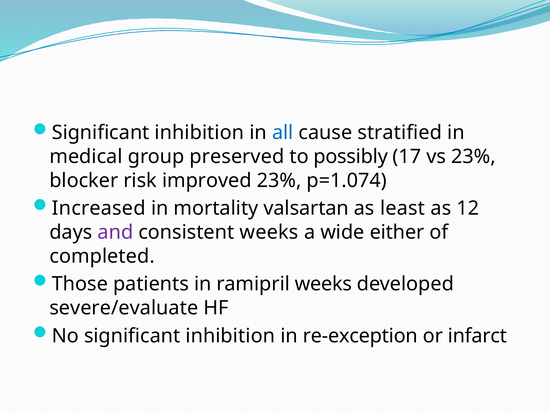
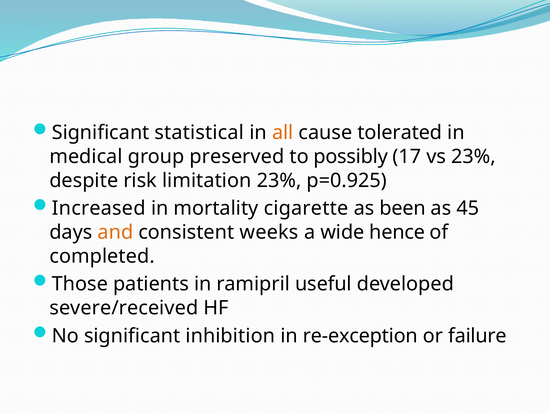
inhibition: inhibition -> statistical (199, 132)
all colour: blue -> orange (283, 132)
stratified: stratified -> tolerated (400, 132)
blocker: blocker -> despite (84, 180)
improved: improved -> limitation (207, 180)
p=1.074: p=1.074 -> p=0.925 (347, 180)
valsartan: valsartan -> cigarette (306, 208)
least: least -> been (403, 208)
12: 12 -> 45 (468, 208)
and colour: purple -> orange (115, 232)
either: either -> hence (397, 232)
ramipril weeks: weeks -> useful (323, 284)
severe/evaluate: severe/evaluate -> severe/received (124, 308)
infarct: infarct -> failure (478, 335)
